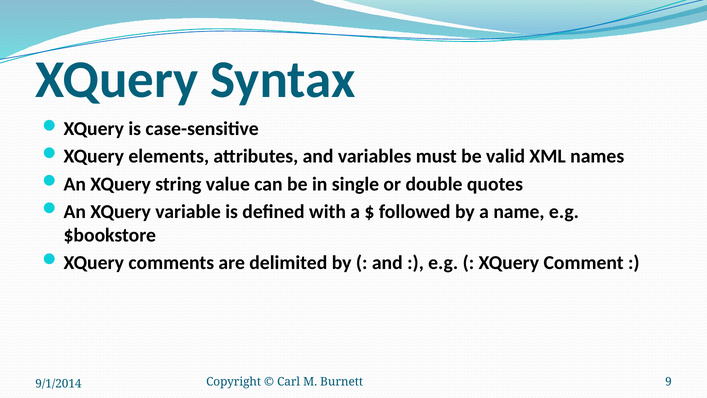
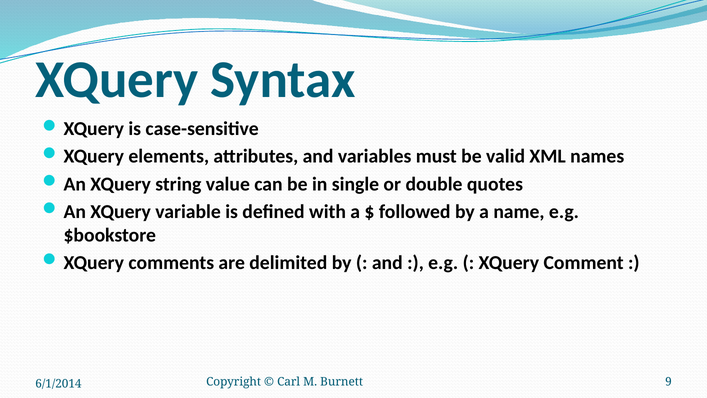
9/1/2014: 9/1/2014 -> 6/1/2014 (58, 383)
